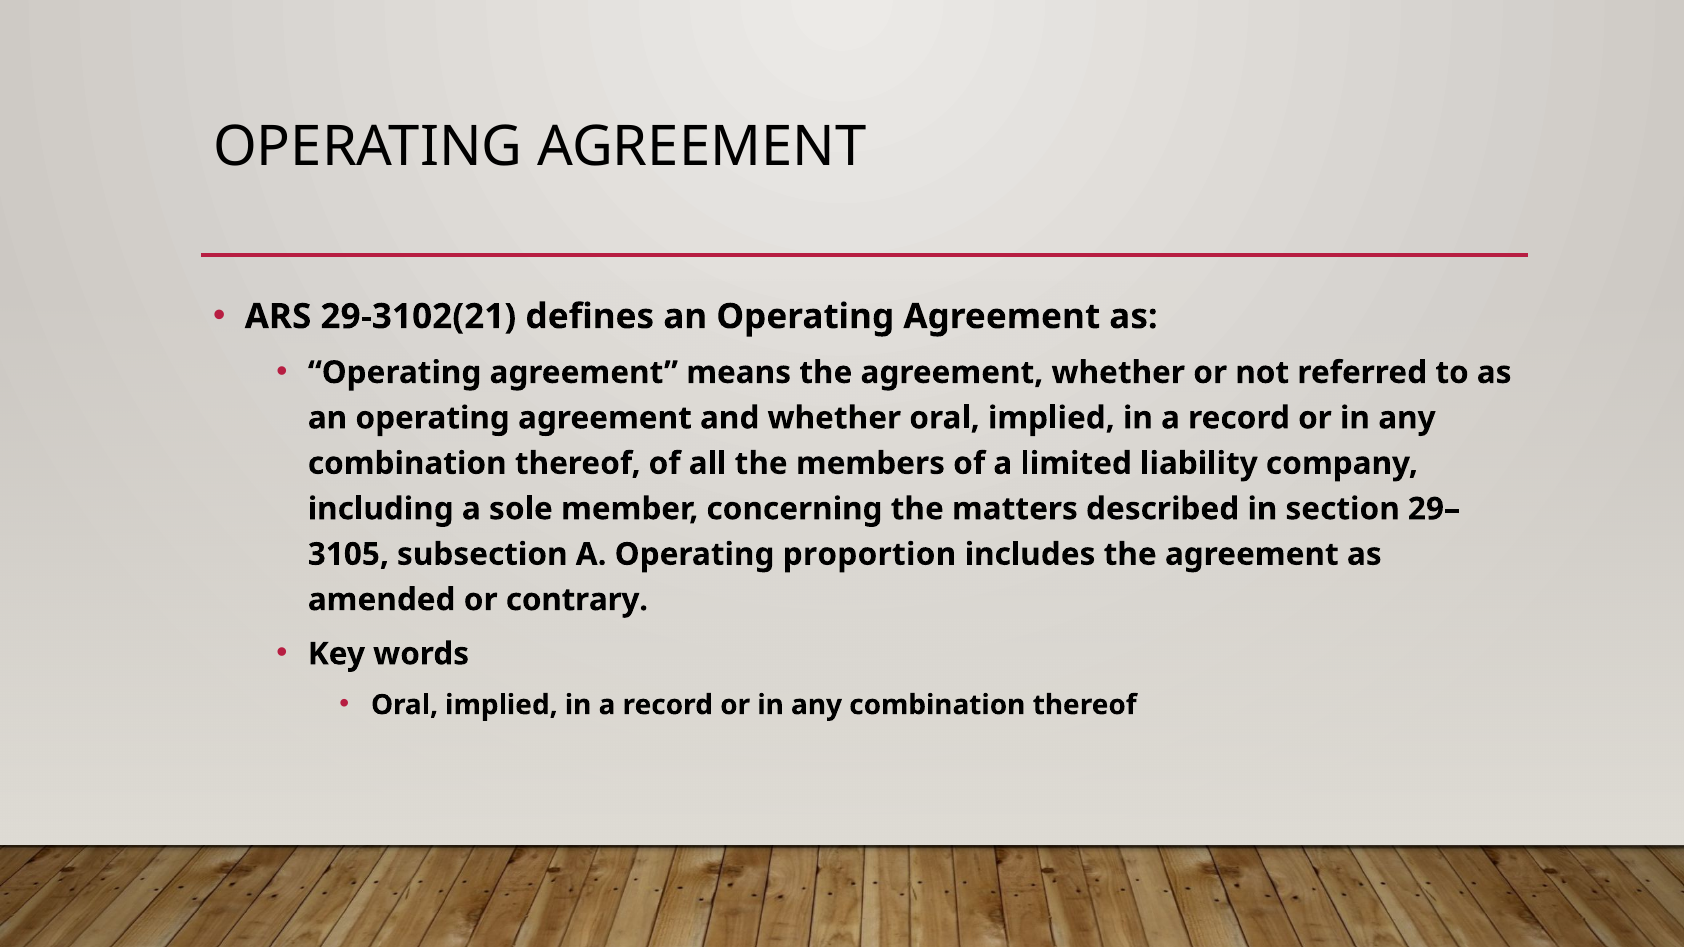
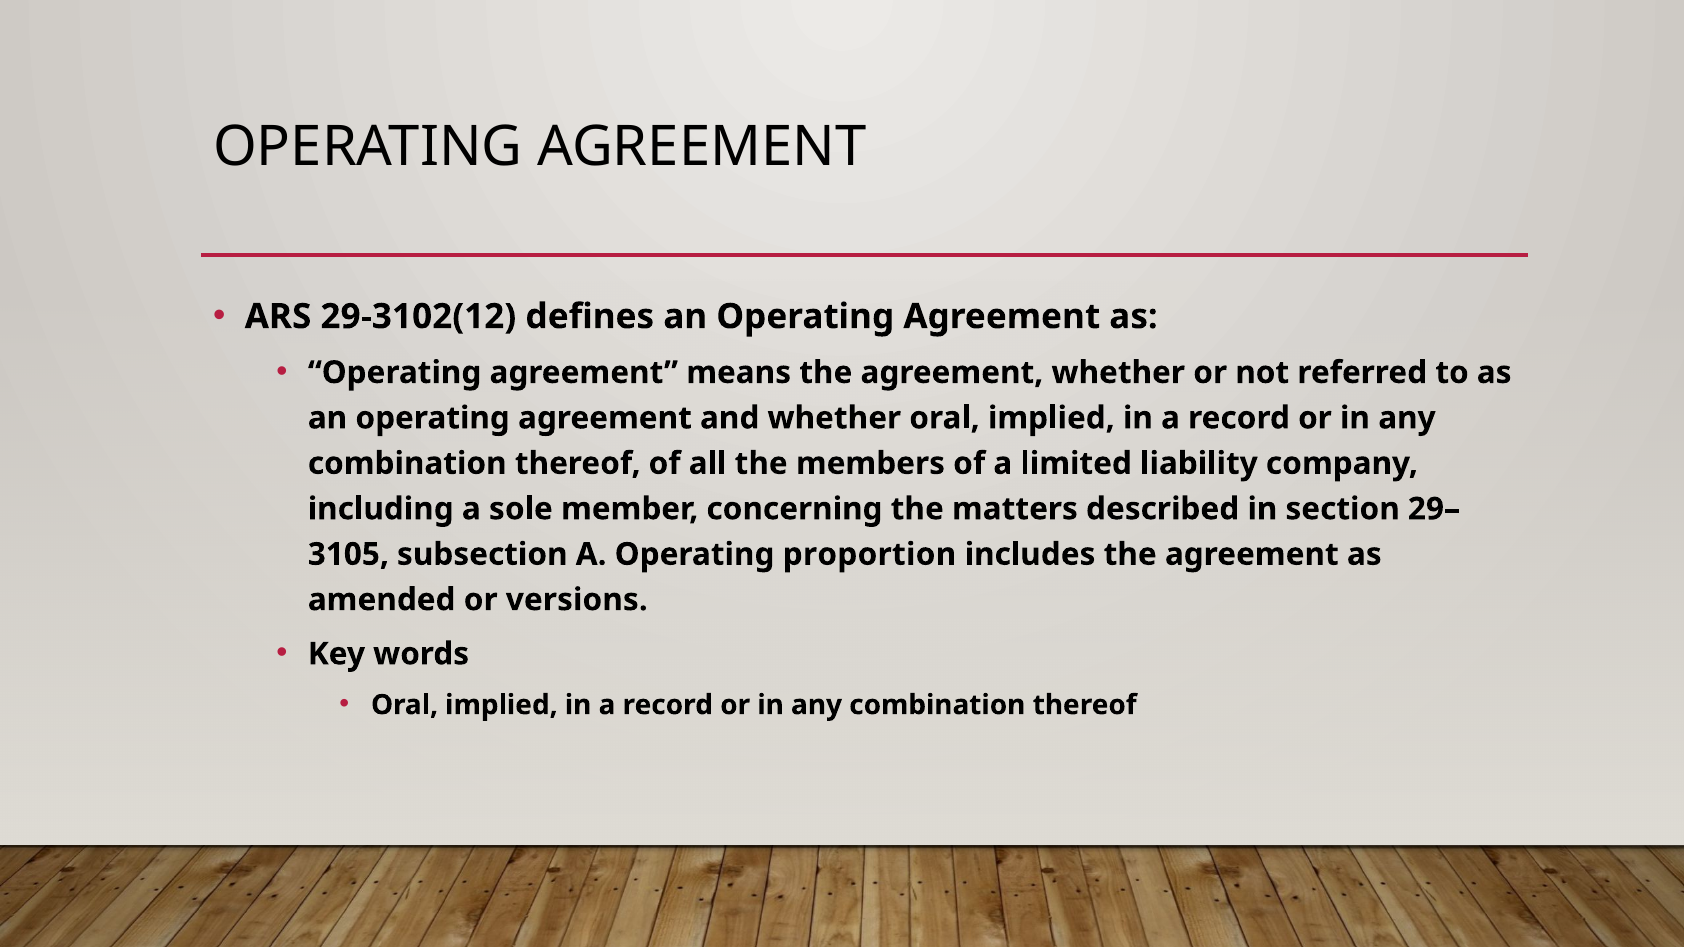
29-3102(21: 29-3102(21 -> 29-3102(12 (418, 317)
contrary: contrary -> versions (577, 600)
